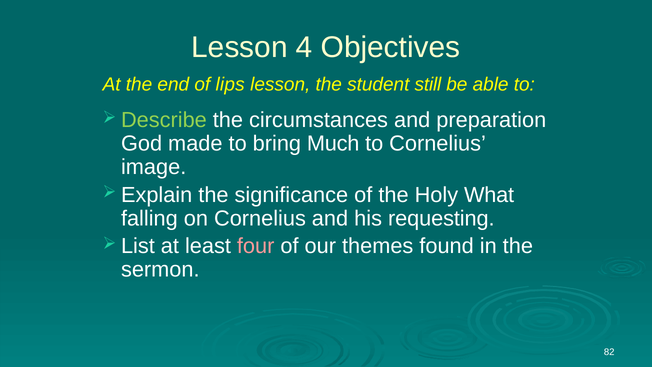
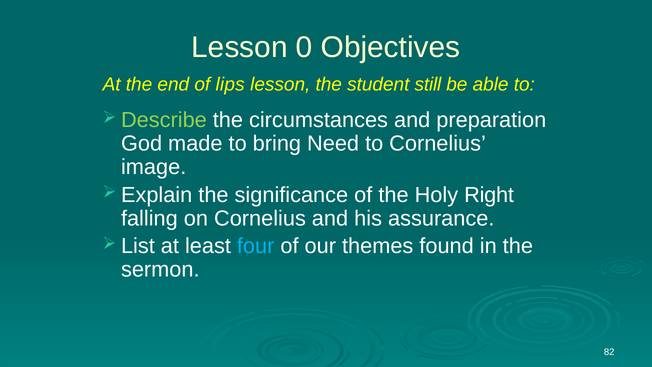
4: 4 -> 0 (304, 47)
Much: Much -> Need (333, 143)
What: What -> Right (489, 195)
requesting: requesting -> assurance (441, 218)
four colour: pink -> light blue (256, 246)
